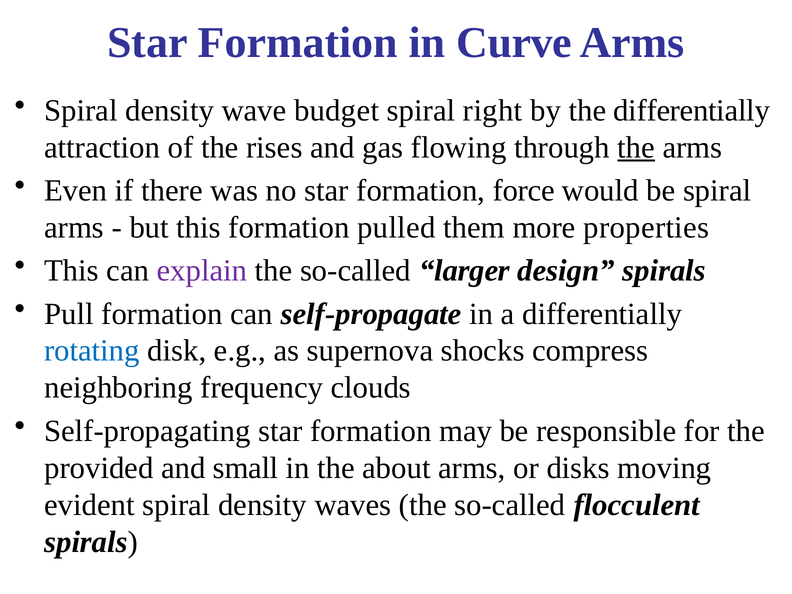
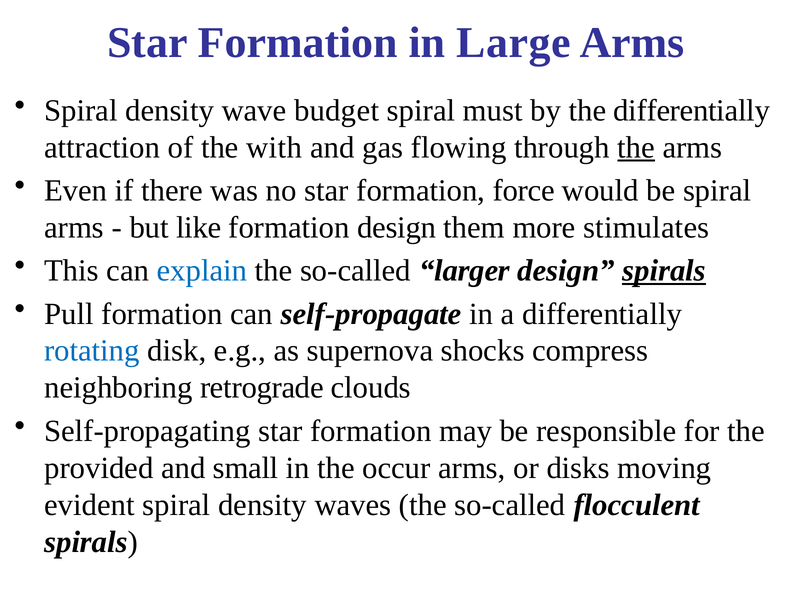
Curve: Curve -> Large (513, 43)
right: right -> must (493, 110)
rises: rises -> with (274, 147)
but this: this -> like (199, 228)
formation pulled: pulled -> design (397, 228)
properties: properties -> stimulates (646, 228)
explain colour: purple -> blue (202, 271)
spirals underline: none -> present (664, 271)
frequency: frequency -> retrograde (262, 388)
about: about -> occur (396, 468)
